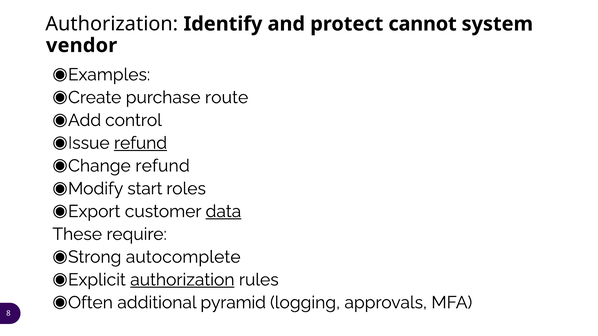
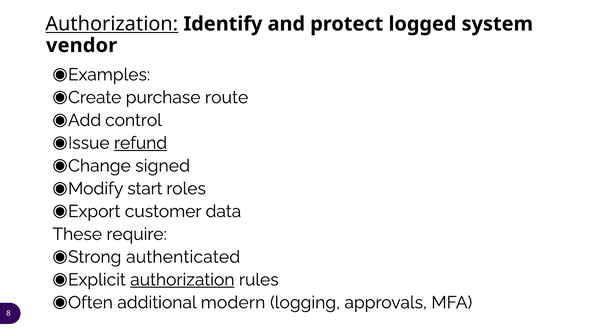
Authorization underline: none -> present (112, 24)
cannot: cannot -> logged (422, 24)
refund: refund -> signed (163, 166)
data underline: present -> none (223, 212)
autocomplete: autocomplete -> authenticated (183, 257)
pyramid: pyramid -> modern (233, 303)
